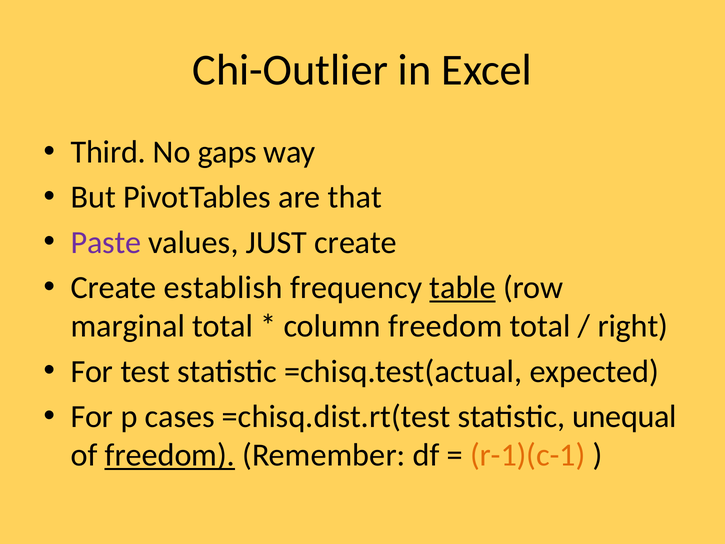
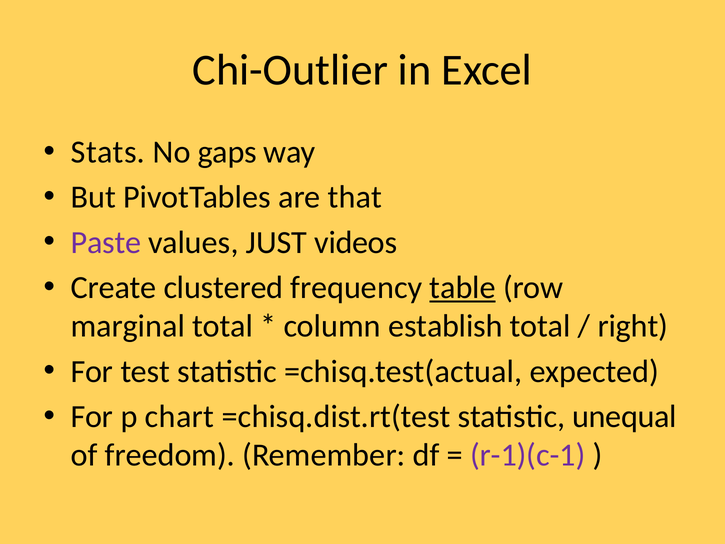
Third: Third -> Stats (108, 152)
JUST create: create -> videos (356, 242)
establish: establish -> clustered (223, 287)
column freedom: freedom -> establish (445, 326)
cases: cases -> chart (180, 416)
freedom underline: present -> none (170, 455)
r-1)(c-1 colour: orange -> purple (528, 455)
